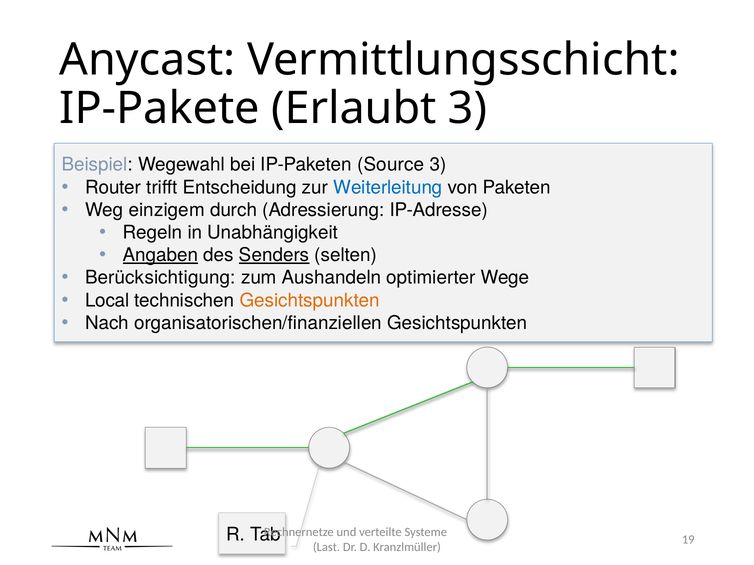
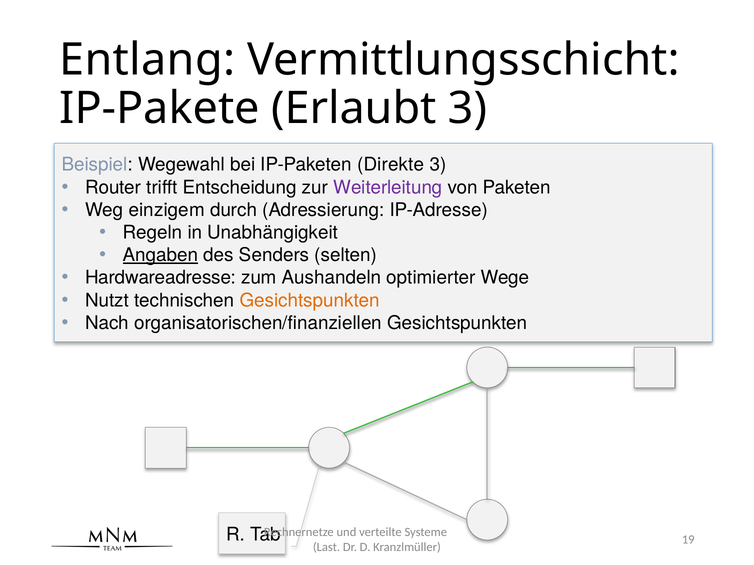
Anycast: Anycast -> Entlang (147, 60)
Source: Source -> Direkte (391, 165)
Weiterleitung colour: blue -> purple (388, 188)
Senders underline: present -> none (274, 255)
Berücksichtigung: Berücksichtigung -> Hardwareadresse (161, 278)
Local: Local -> Nutzt (107, 301)
